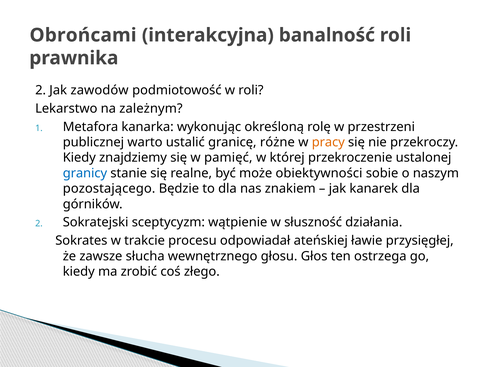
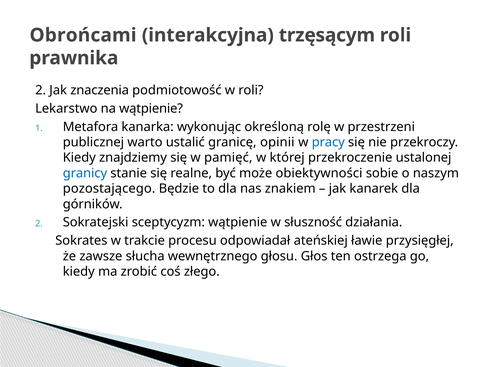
banalność: banalność -> trzęsącym (327, 35)
zawodów: zawodów -> znaczenia (100, 90)
na zależnym: zależnym -> wątpienie (151, 109)
różne: różne -> opinii (277, 142)
pracy colour: orange -> blue (328, 142)
